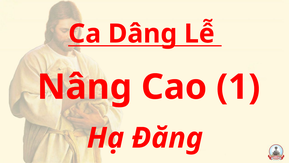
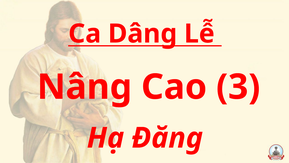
1: 1 -> 3 (238, 87)
